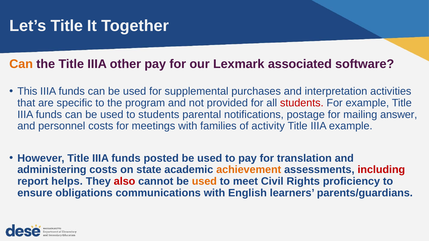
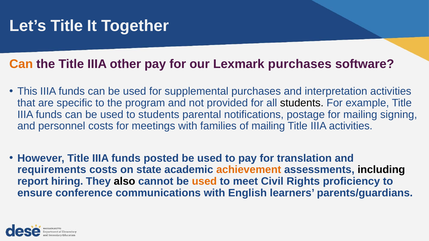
Lexmark associated: associated -> purchases (300, 64)
students colour: red -> black (302, 103)
answer: answer -> signing (399, 115)
of activity: activity -> mailing (268, 126)
IIIA example: example -> activities (351, 126)
administering: administering -> requirements (52, 170)
including colour: red -> black (381, 170)
helps: helps -> hiring (67, 182)
also colour: red -> black (125, 182)
obligations: obligations -> conference (84, 193)
